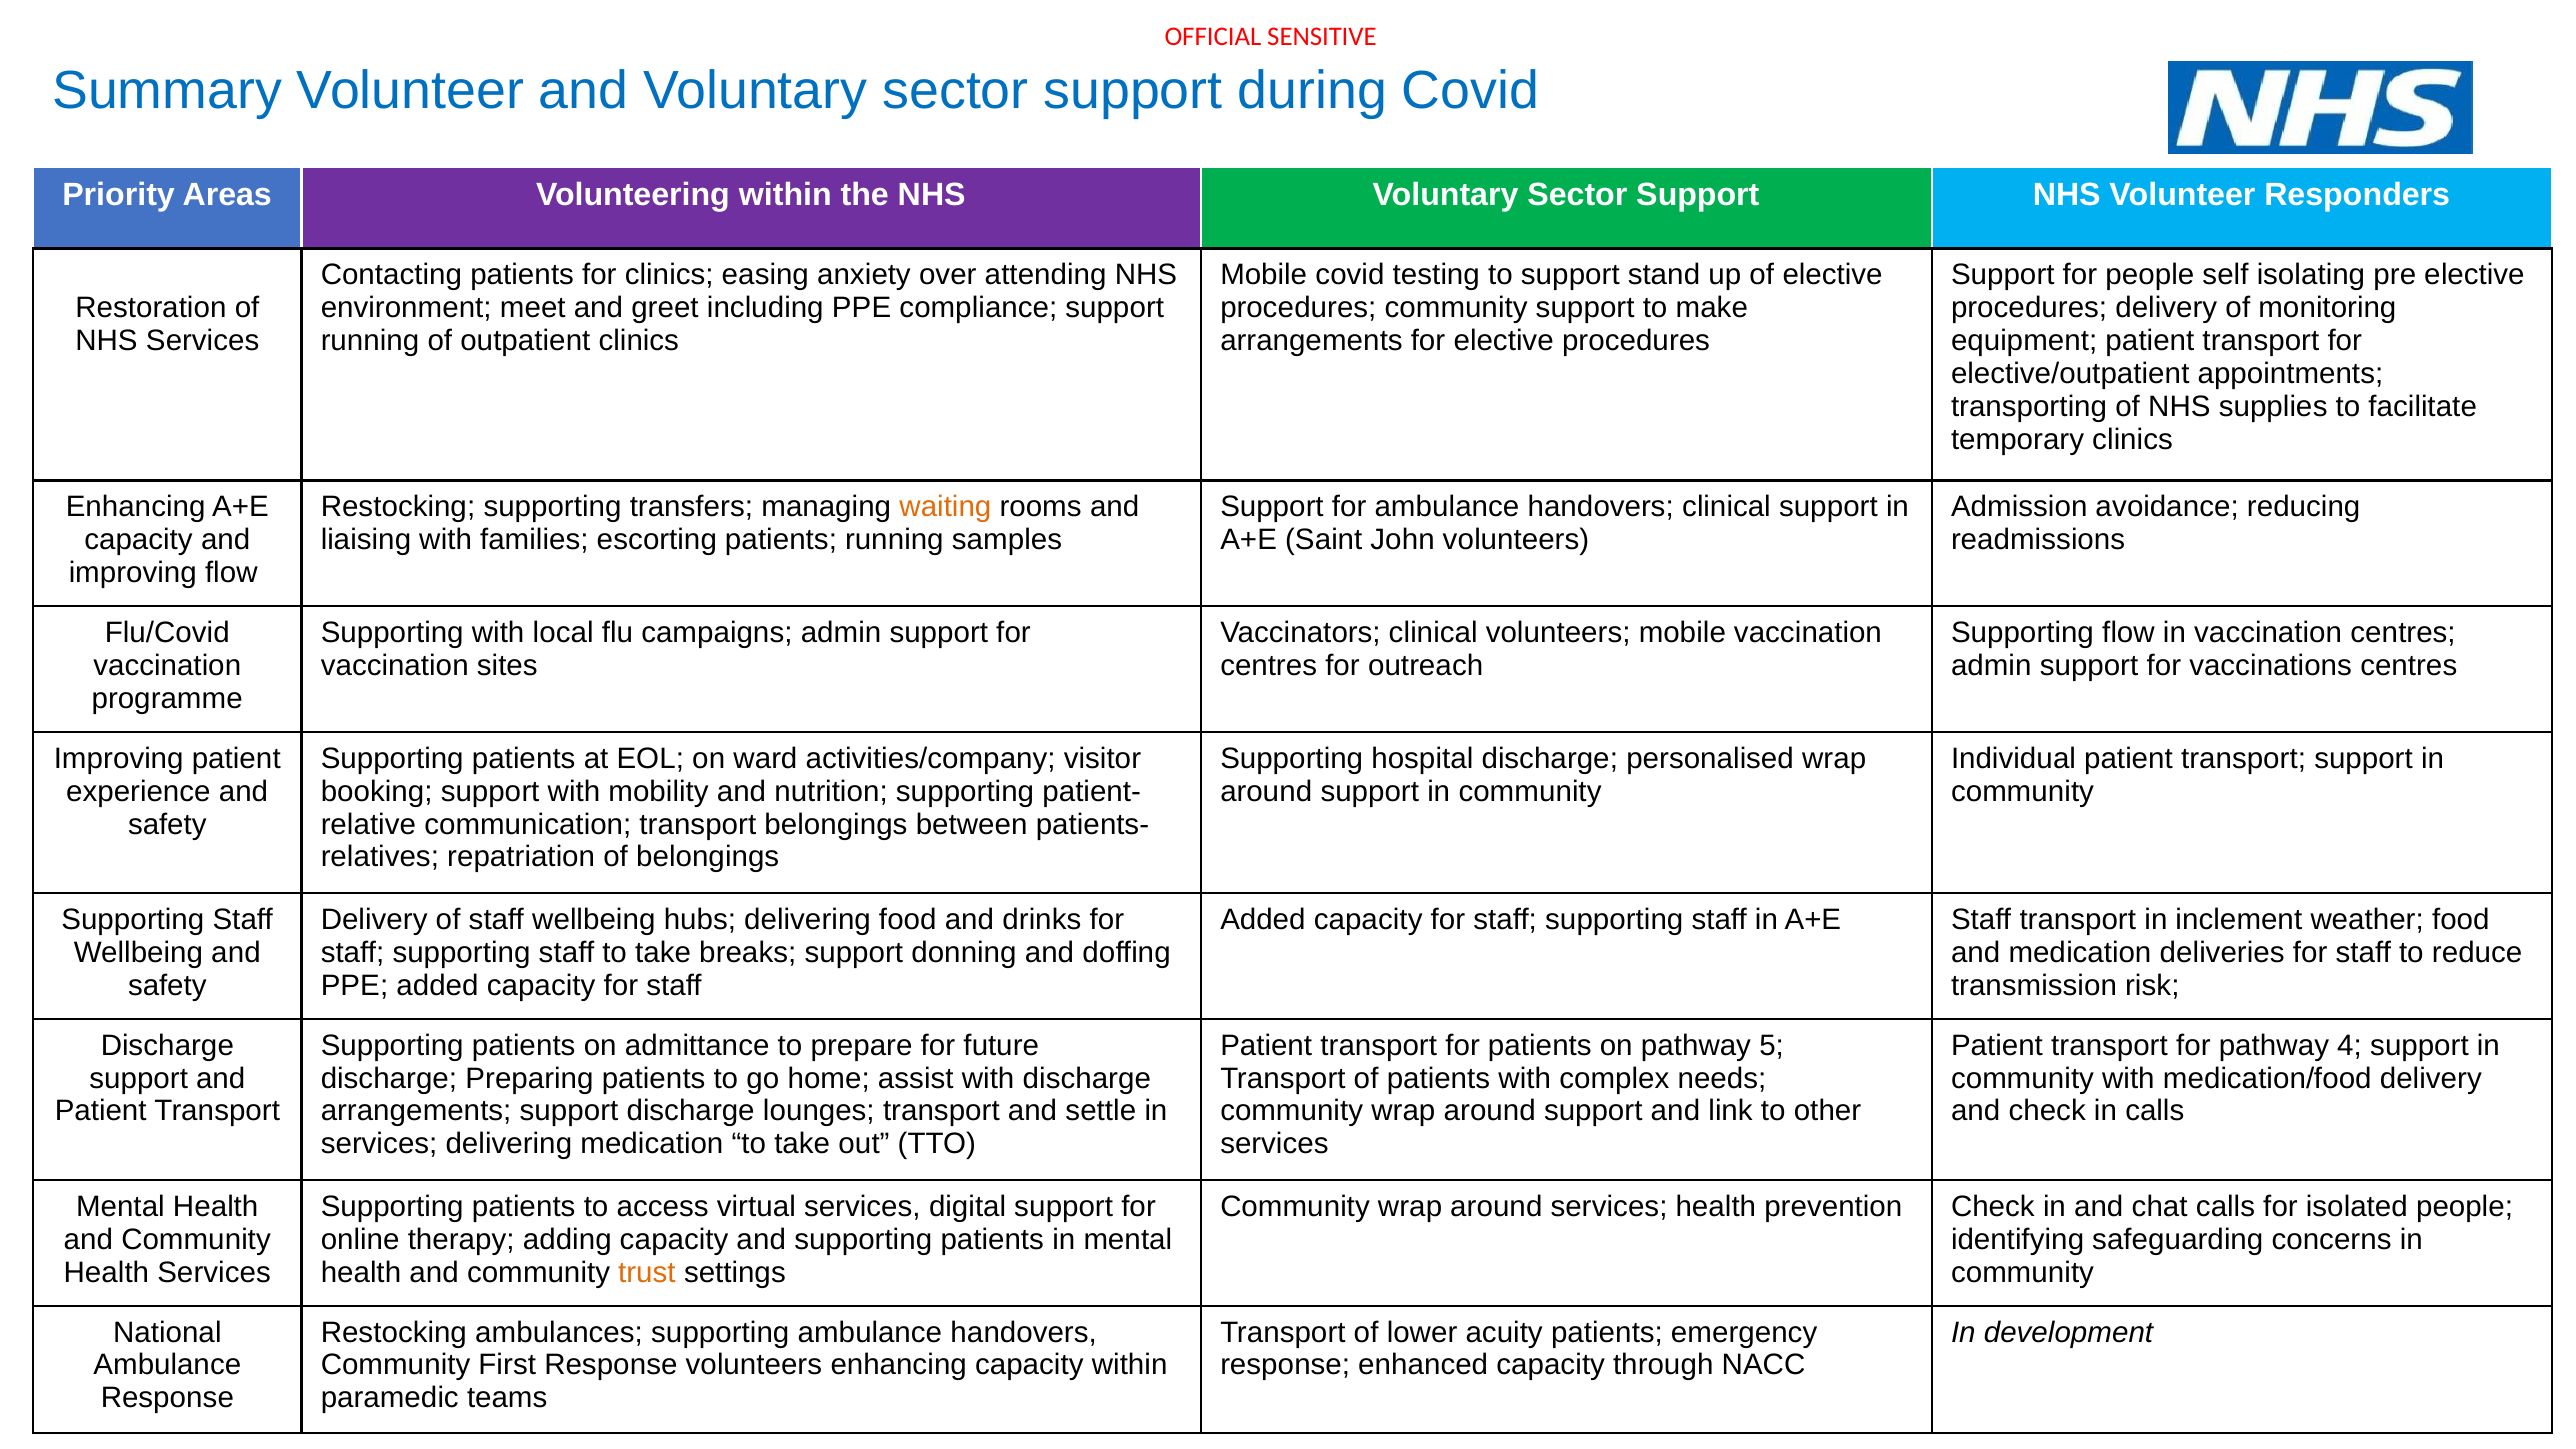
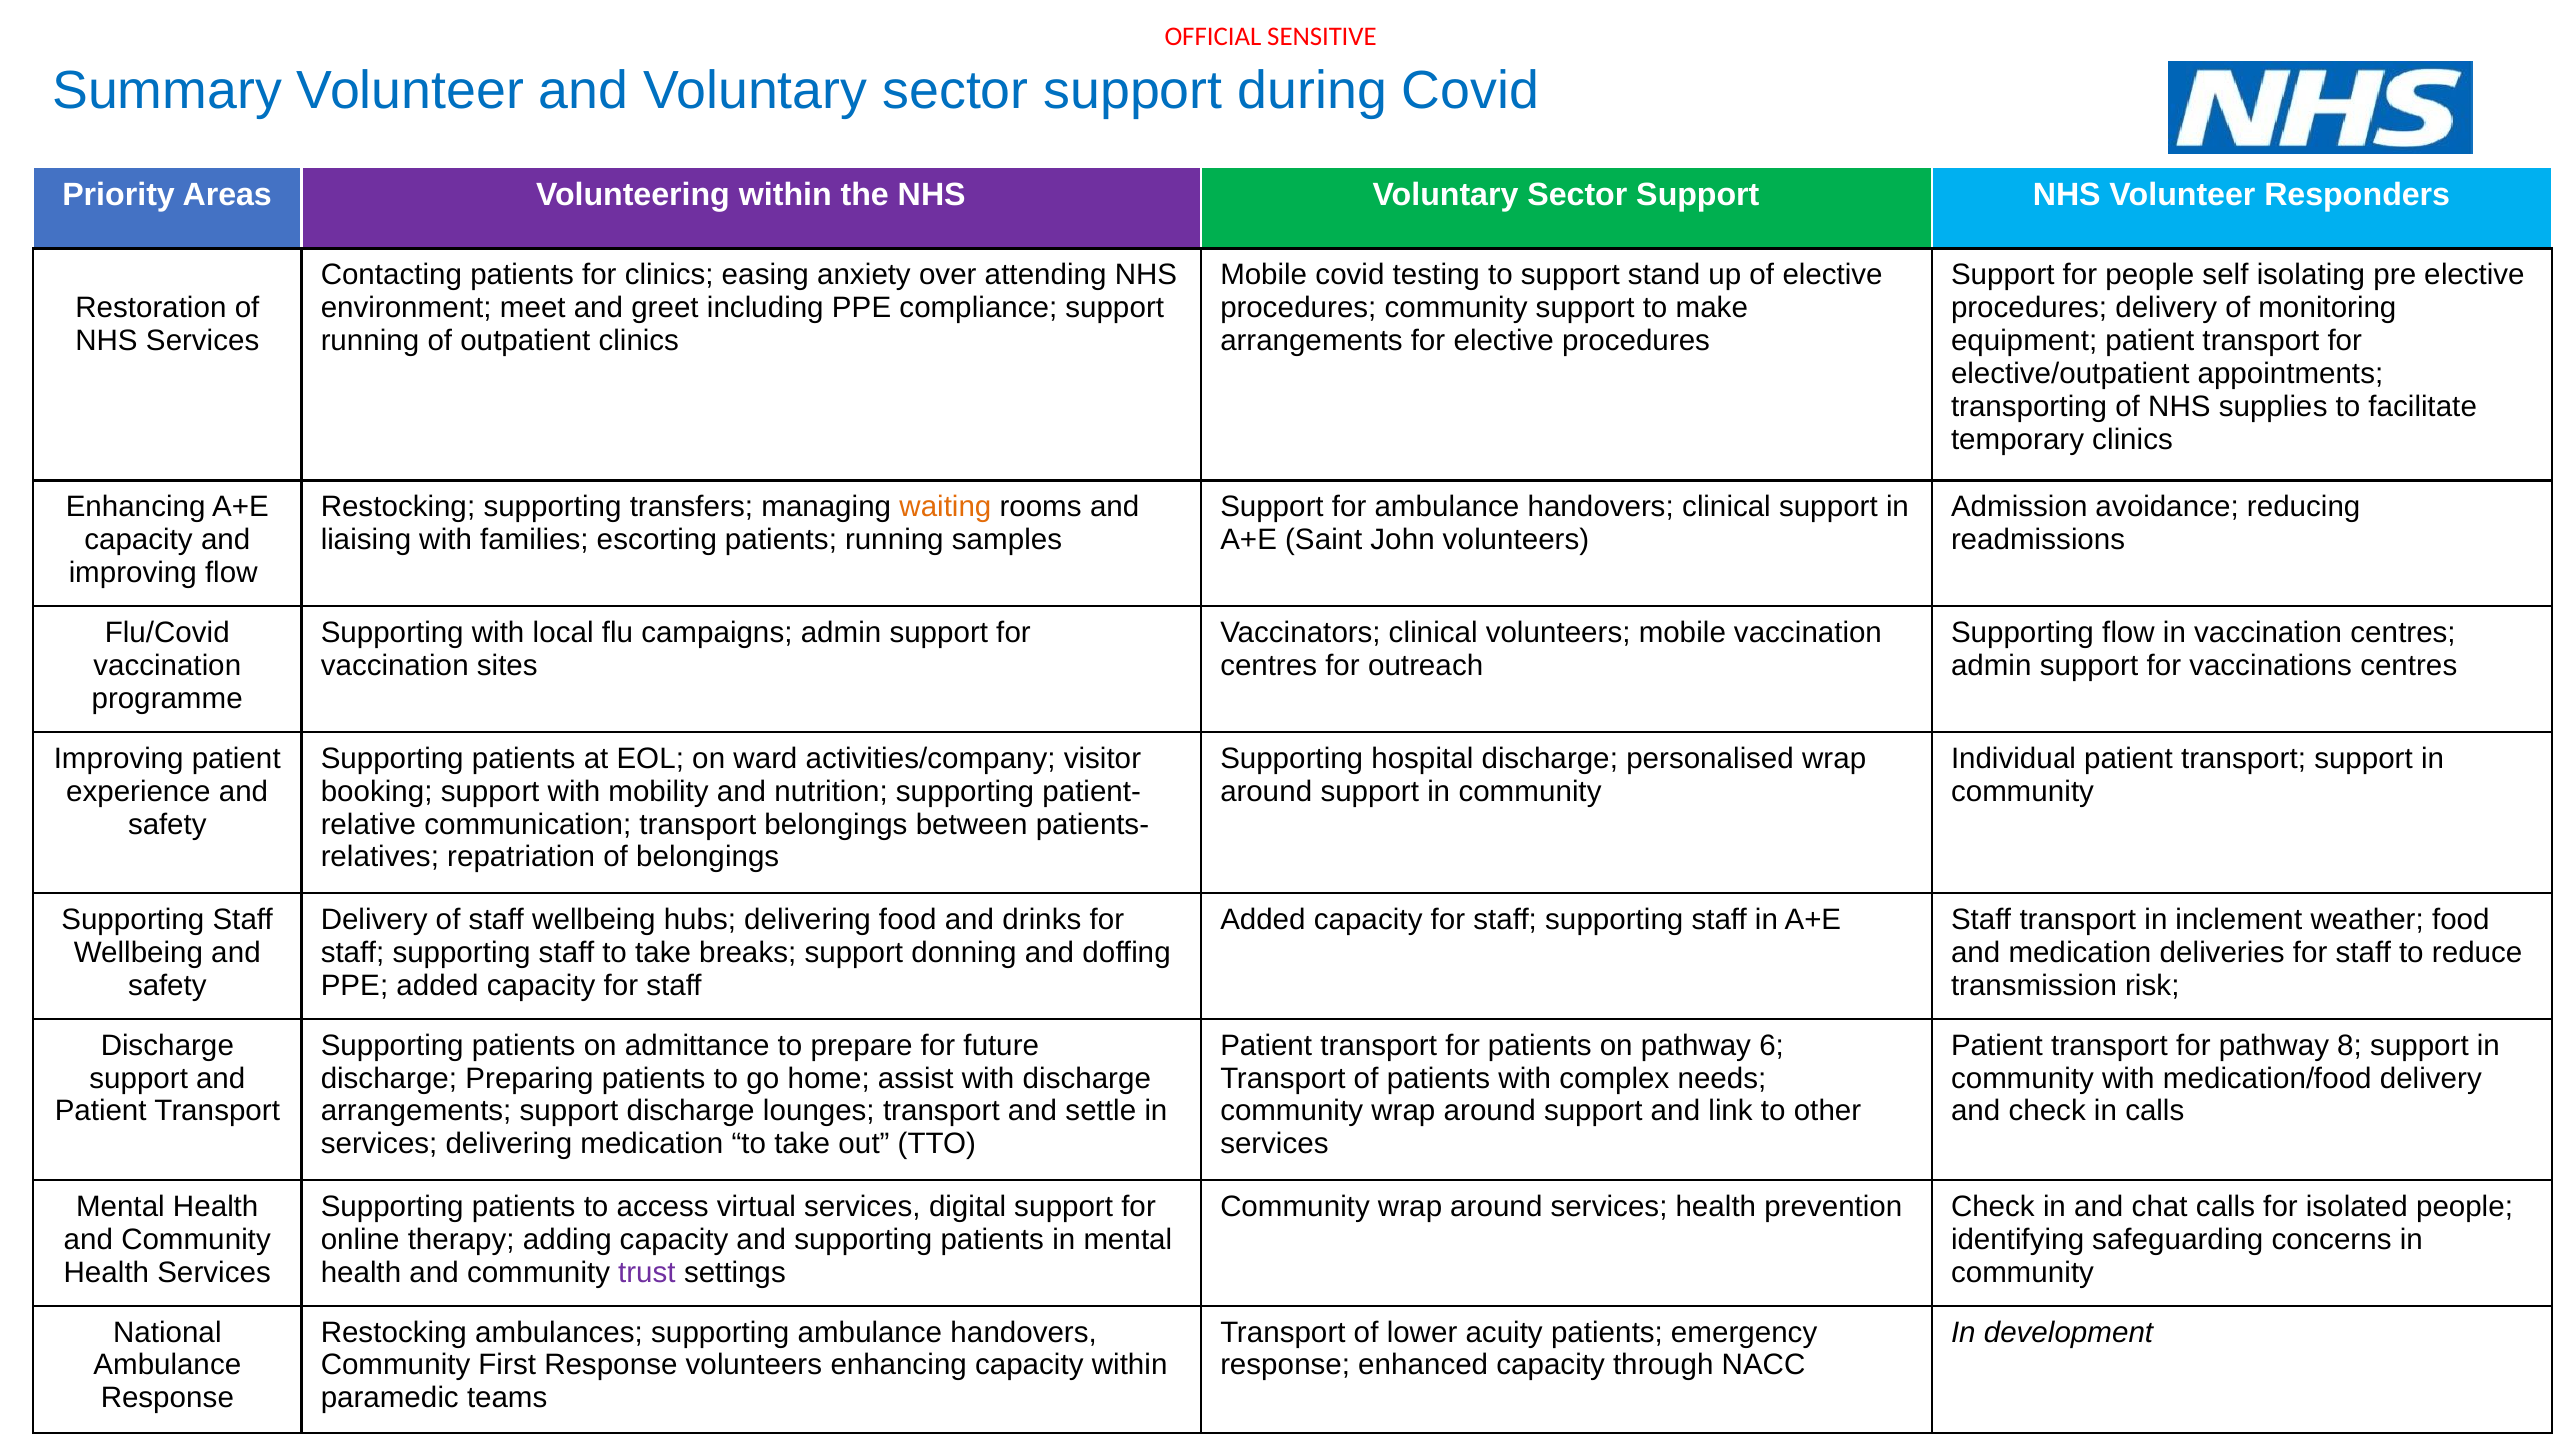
5: 5 -> 6 (1772, 1045)
4: 4 -> 8 (2349, 1045)
trust colour: orange -> purple (647, 1272)
